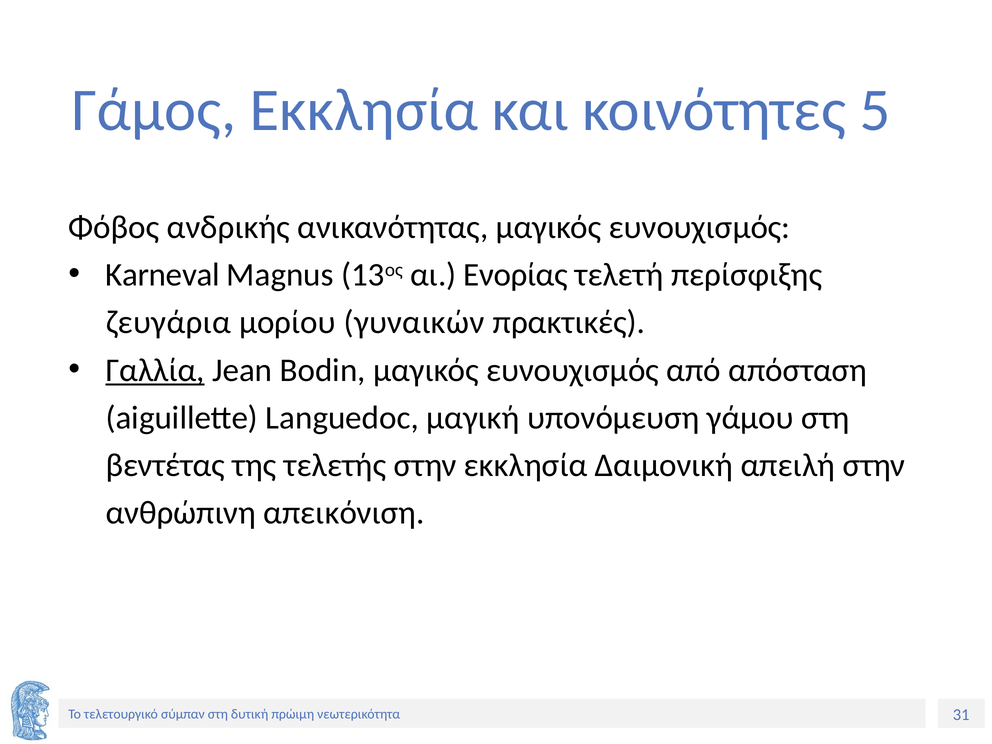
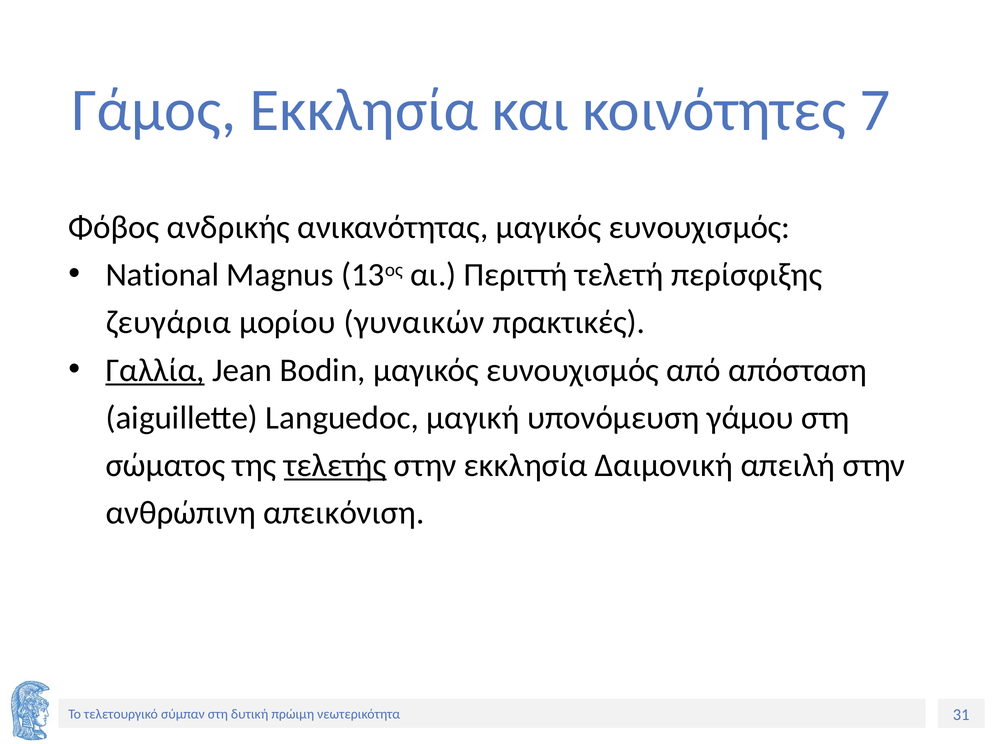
5: 5 -> 7 (875, 110)
Karneval: Karneval -> National (162, 275)
Ενορίας: Ενορίας -> Περιττή (516, 275)
βεντέτας: βεντέτας -> σώματος (165, 465)
τελετής underline: none -> present (335, 465)
